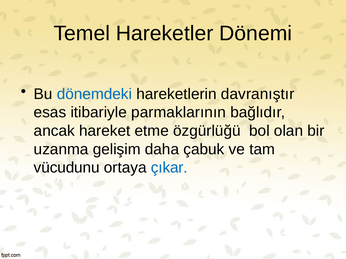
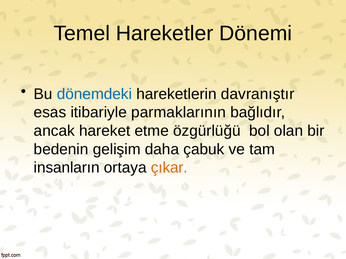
uzanma: uzanma -> bedenin (61, 149)
vücudunu: vücudunu -> insanların (67, 168)
çıkar colour: blue -> orange (169, 168)
